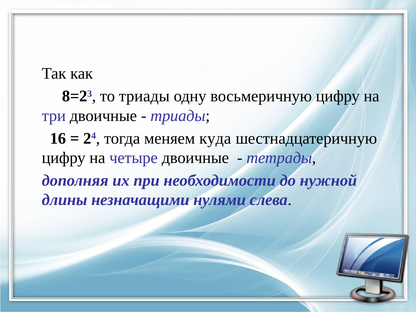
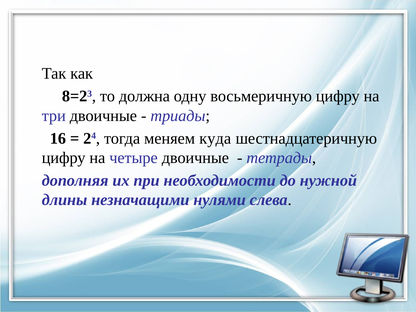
то триады: триады -> должна (144, 96)
